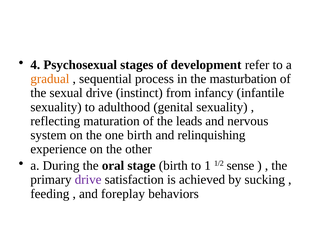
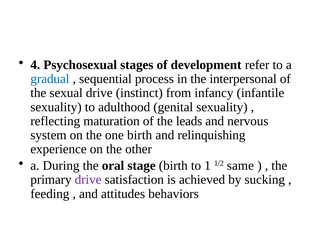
gradual colour: orange -> blue (50, 79)
masturbation: masturbation -> interpersonal (243, 79)
sense: sense -> same (240, 166)
foreplay: foreplay -> attitudes (123, 194)
